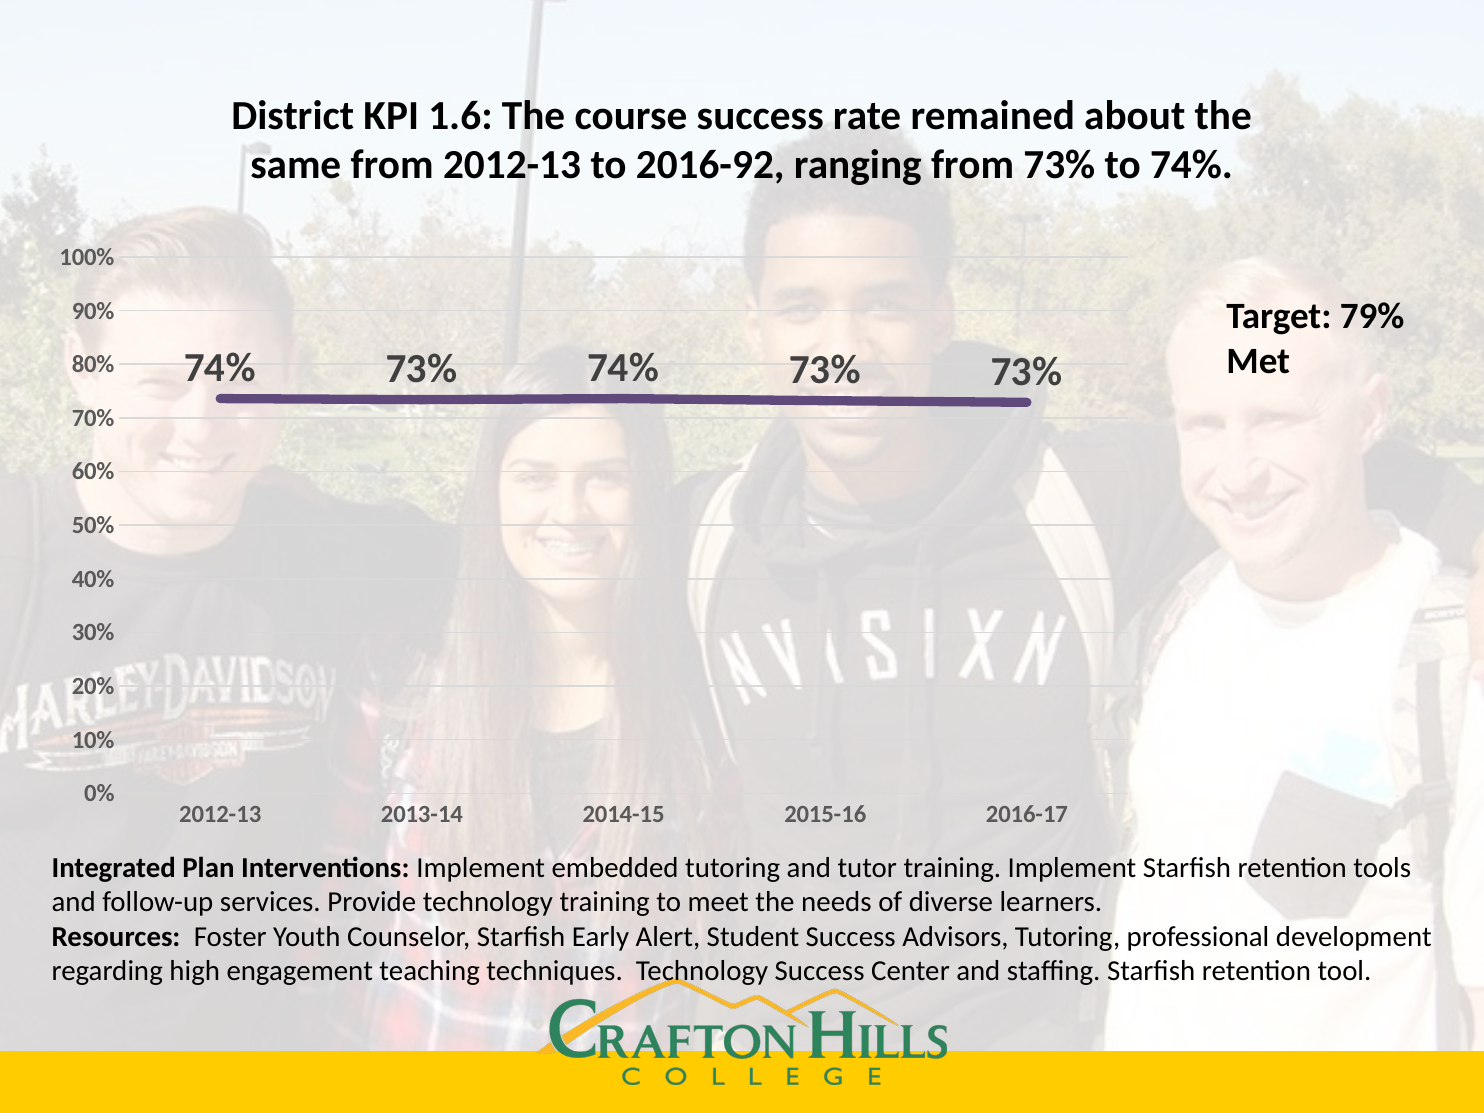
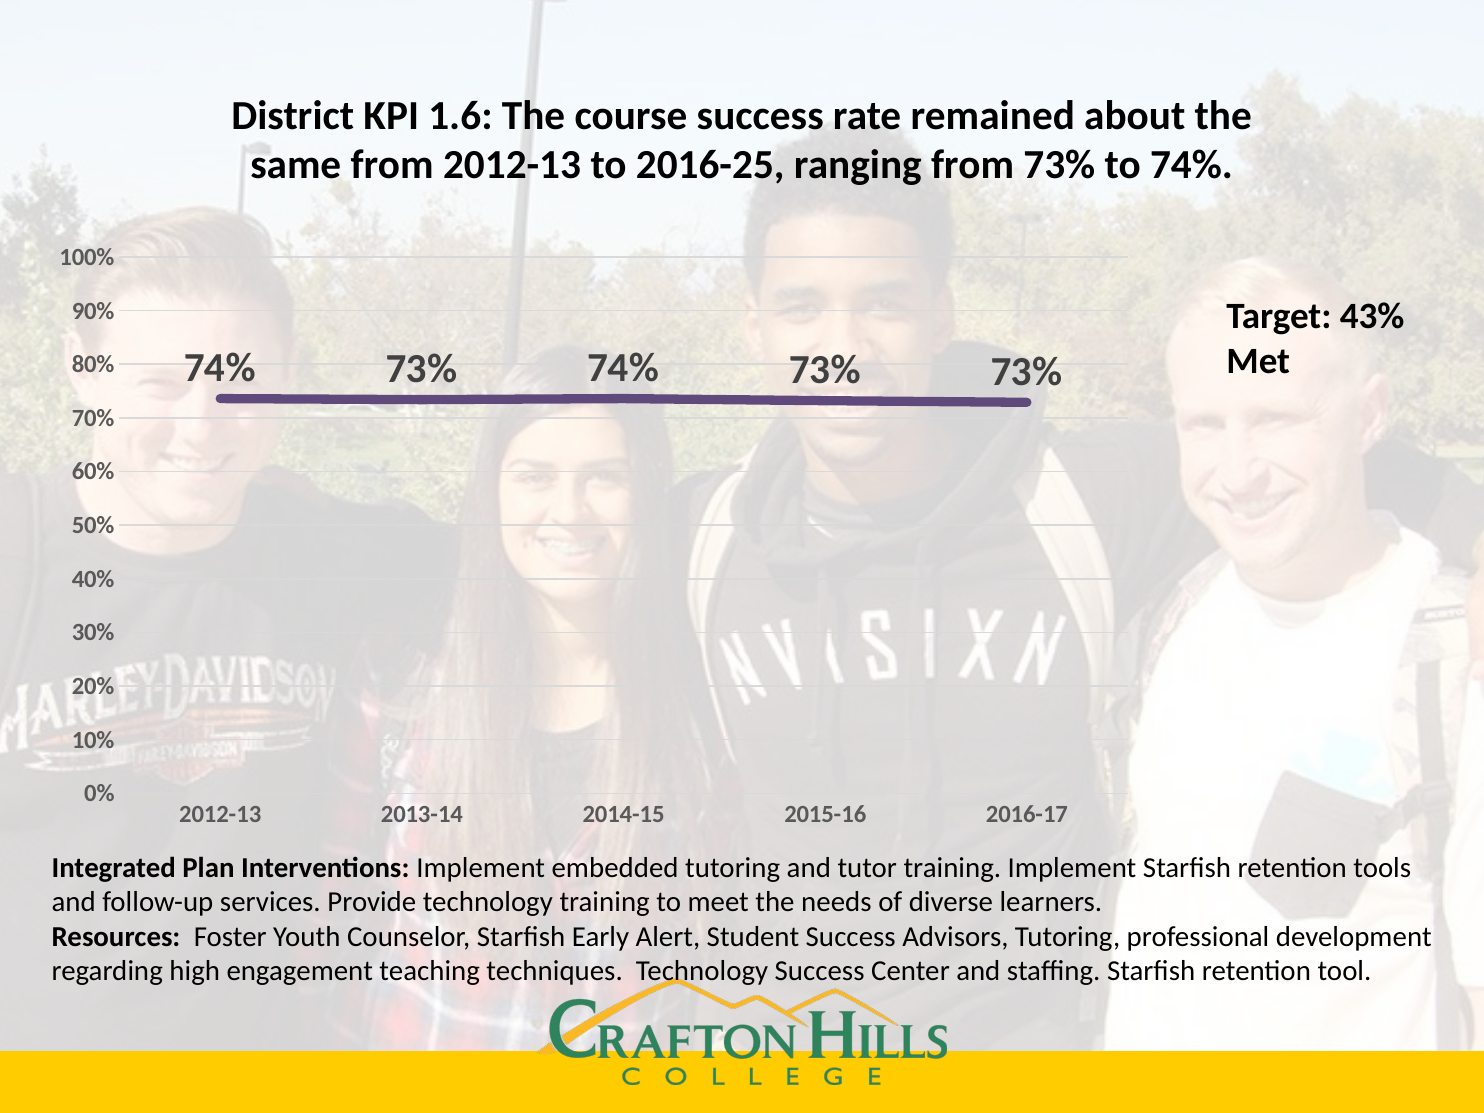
2016-92: 2016-92 -> 2016-25 (710, 165)
79%: 79% -> 43% (1372, 317)
